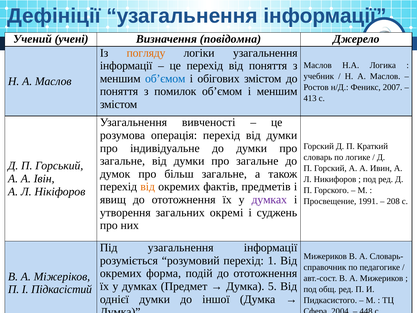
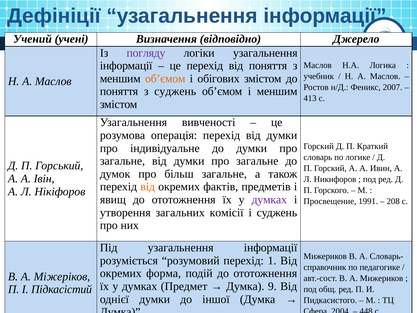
повідомна: повідомна -> відповідно (230, 39)
погляду colour: orange -> purple (146, 53)
об’ємом colour: blue -> orange (165, 79)
з помилок: помилок -> суджень (175, 91)
окремі: окремі -> комісії (227, 212)
5: 5 -> 9 (272, 286)
